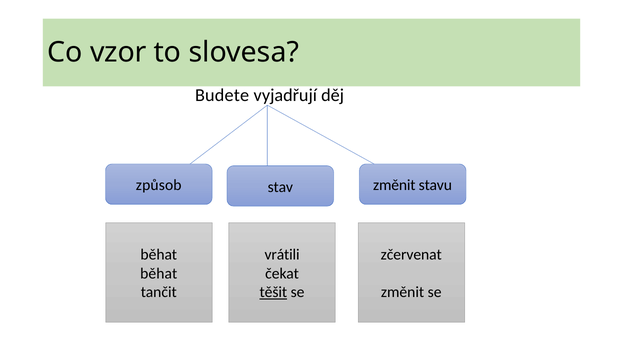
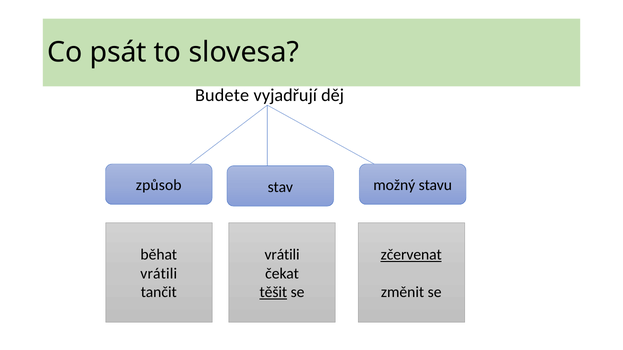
vzor: vzor -> psát (118, 52)
stav změnit: změnit -> možný (394, 185)
zčervenat underline: none -> present (411, 255)
běhat: běhat -> vrátili (159, 274)
